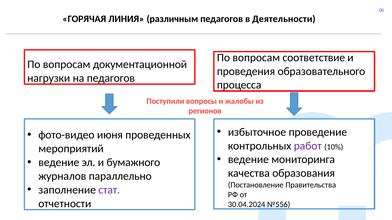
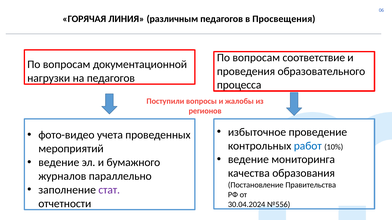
Деятельности: Деятельности -> Просвещения (284, 19)
июня: июня -> учета (110, 135)
работ colour: purple -> blue (308, 146)
